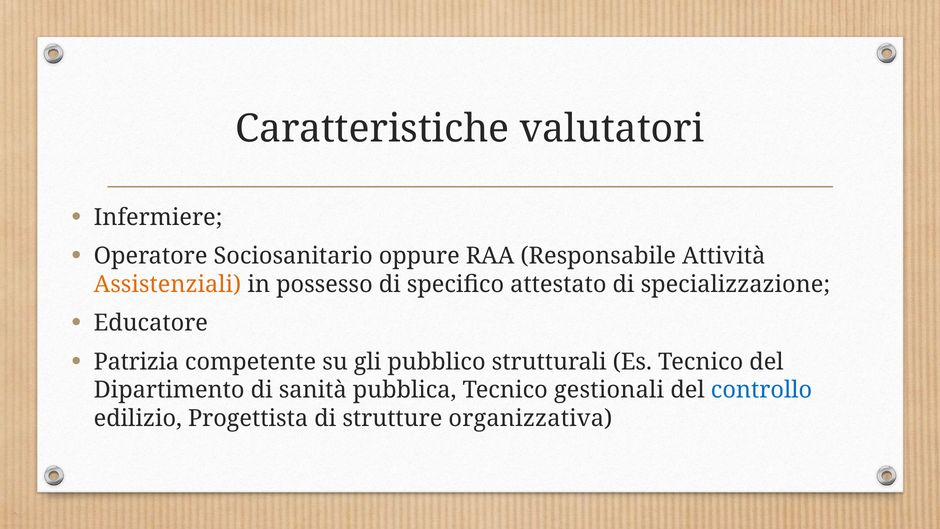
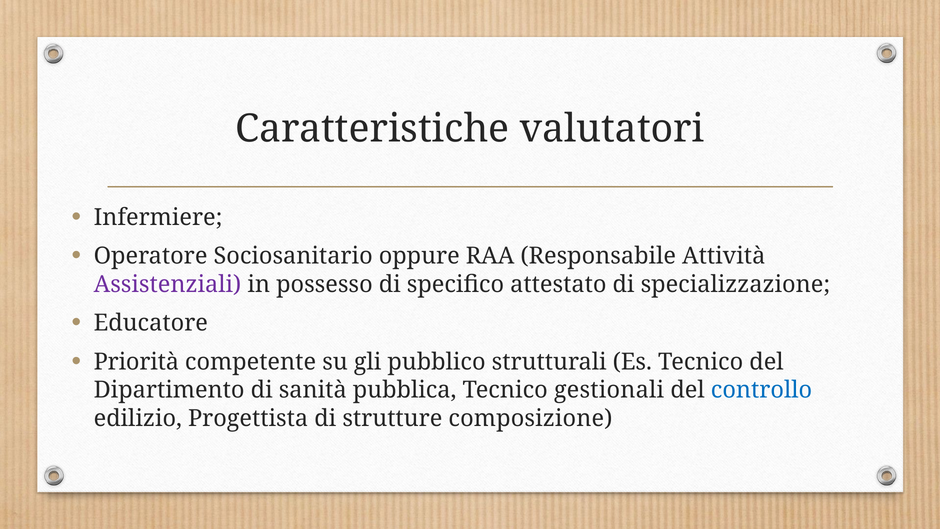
Assistenziali colour: orange -> purple (167, 284)
Patrizia: Patrizia -> Priorità (136, 362)
organizzativa: organizzativa -> composizione (530, 418)
